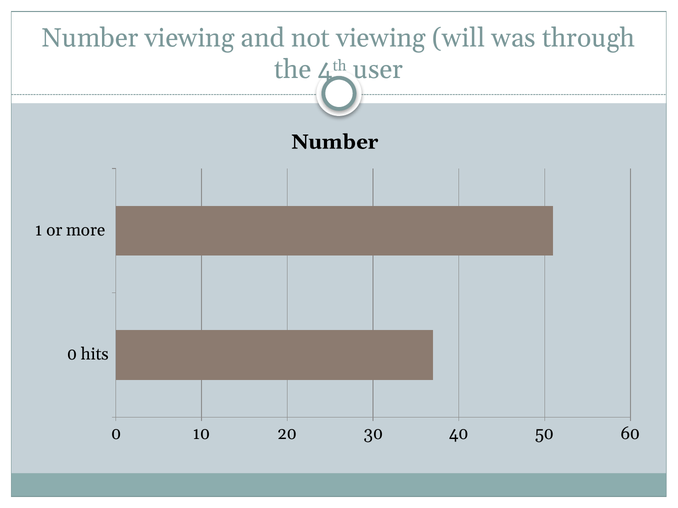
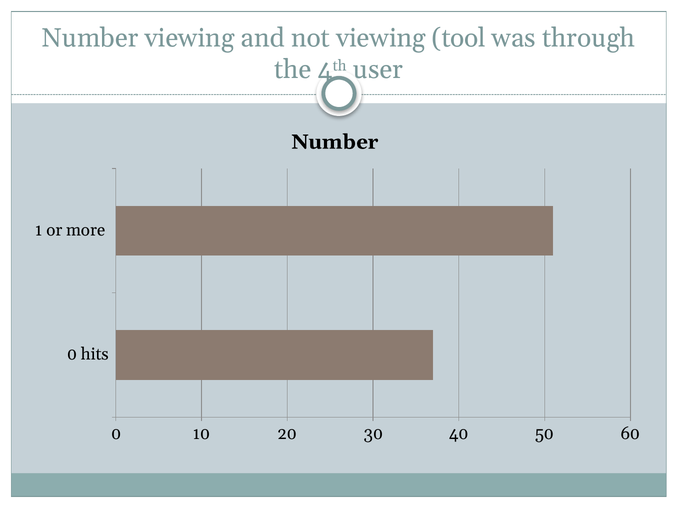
will: will -> tool (459, 38)
